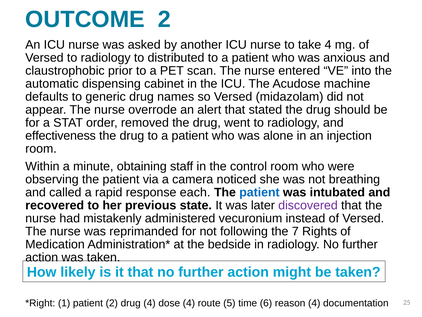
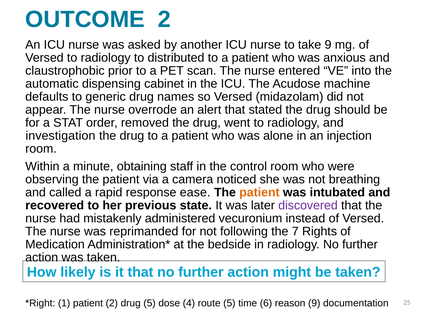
take 4: 4 -> 9 (328, 45)
effectiveness: effectiveness -> investigation (60, 136)
each: each -> ease (195, 192)
patient colour: blue -> orange (259, 192)
drug 4: 4 -> 5 (150, 303)
reason 4: 4 -> 9 (314, 303)
